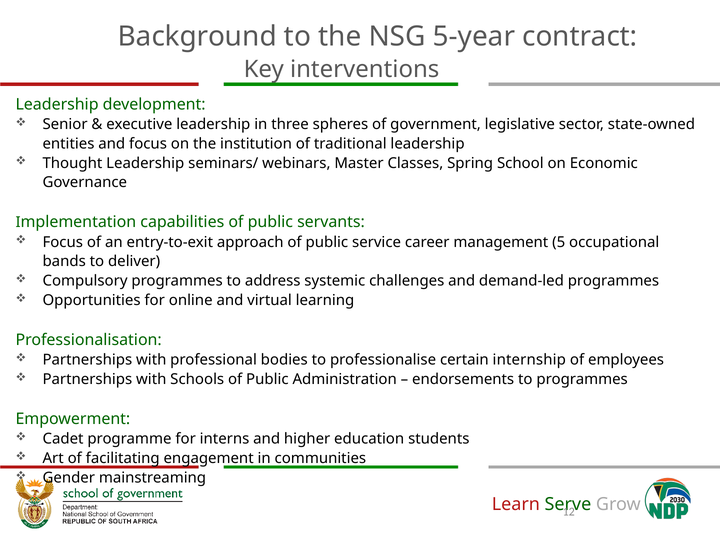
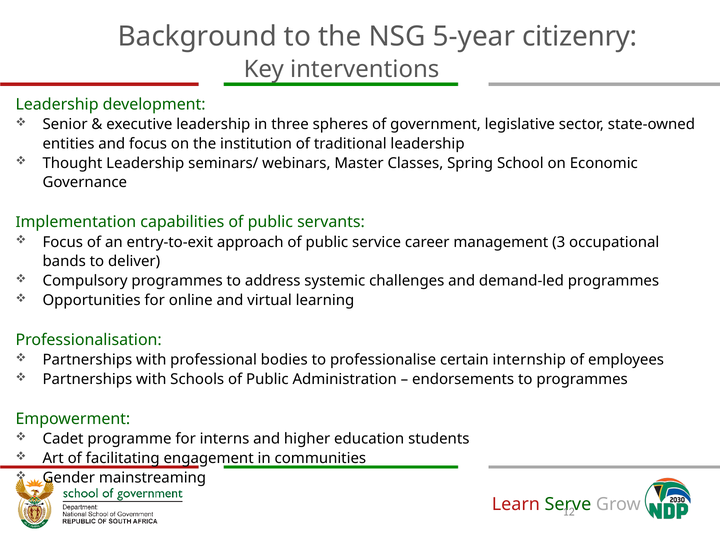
contract: contract -> citizenry (580, 36)
5: 5 -> 3 (559, 242)
